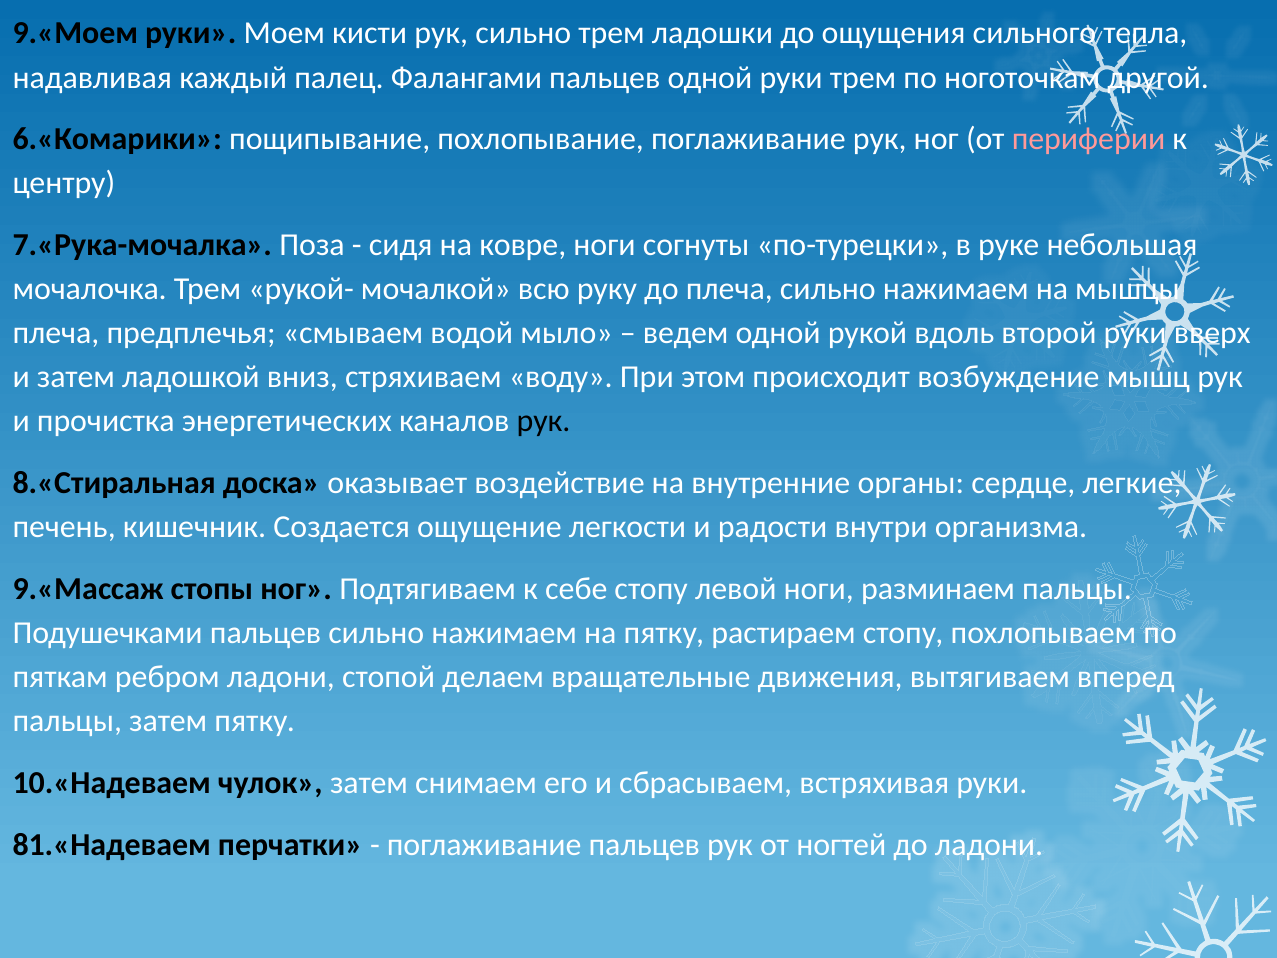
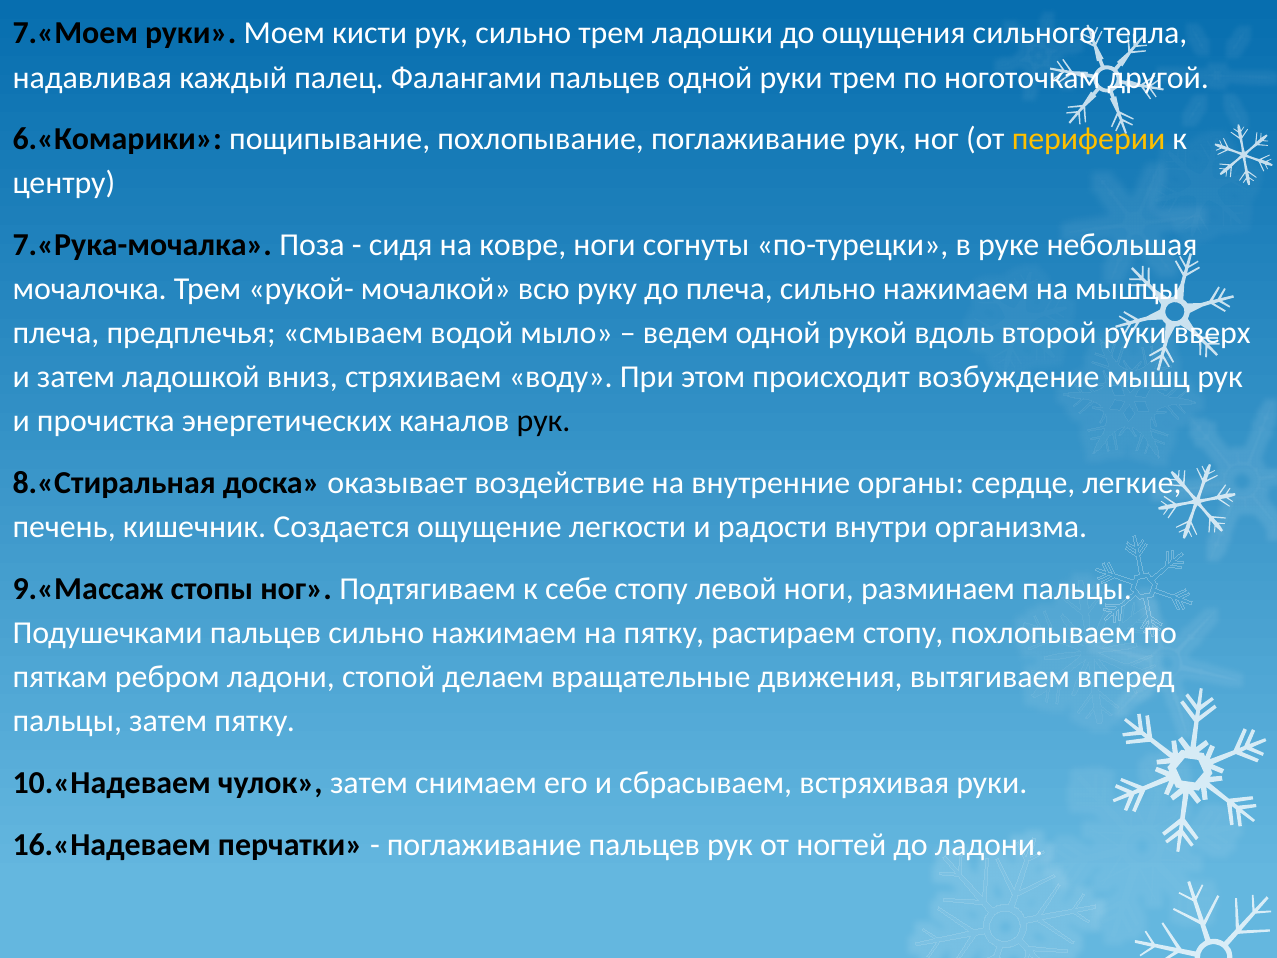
9.«Моем: 9.«Моем -> 7.«Моем (75, 33)
периферии colour: pink -> yellow (1089, 139)
81.«Надеваем: 81.«Надеваем -> 16.«Надеваем (112, 845)
